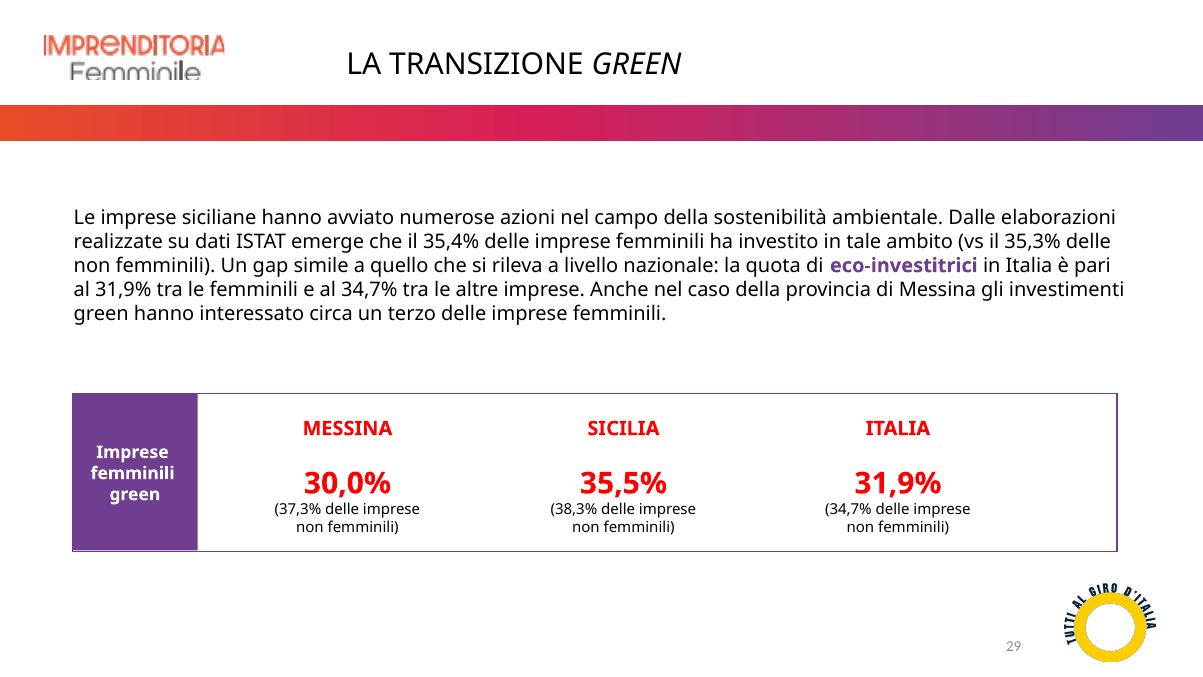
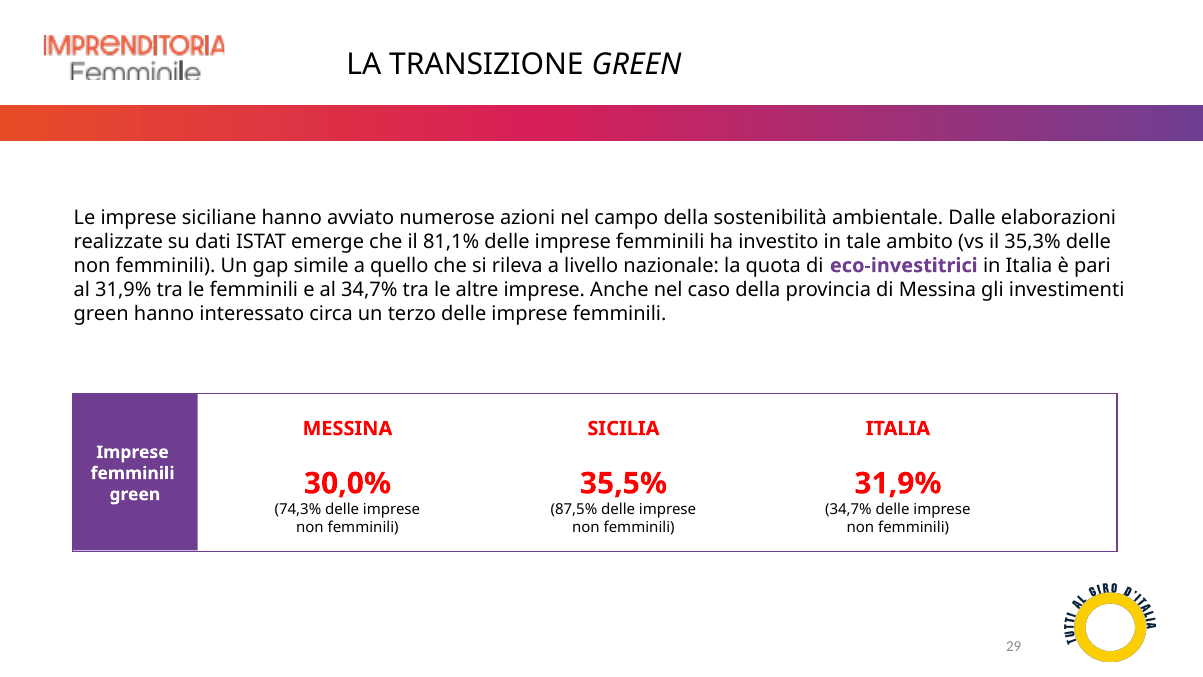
35,4%: 35,4% -> 81,1% (451, 241)
37,3%: 37,3% -> 74,3% (298, 509)
38,3%: 38,3% -> 87,5% (574, 509)
